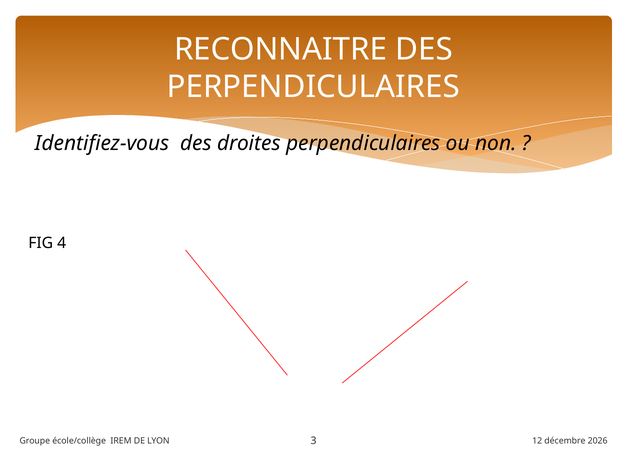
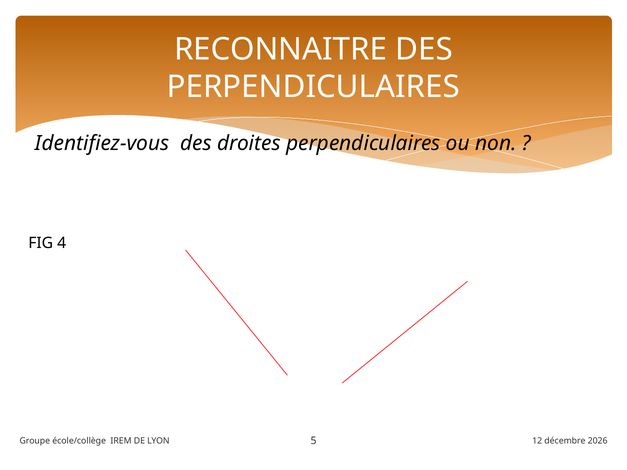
3: 3 -> 5 (313, 441)
